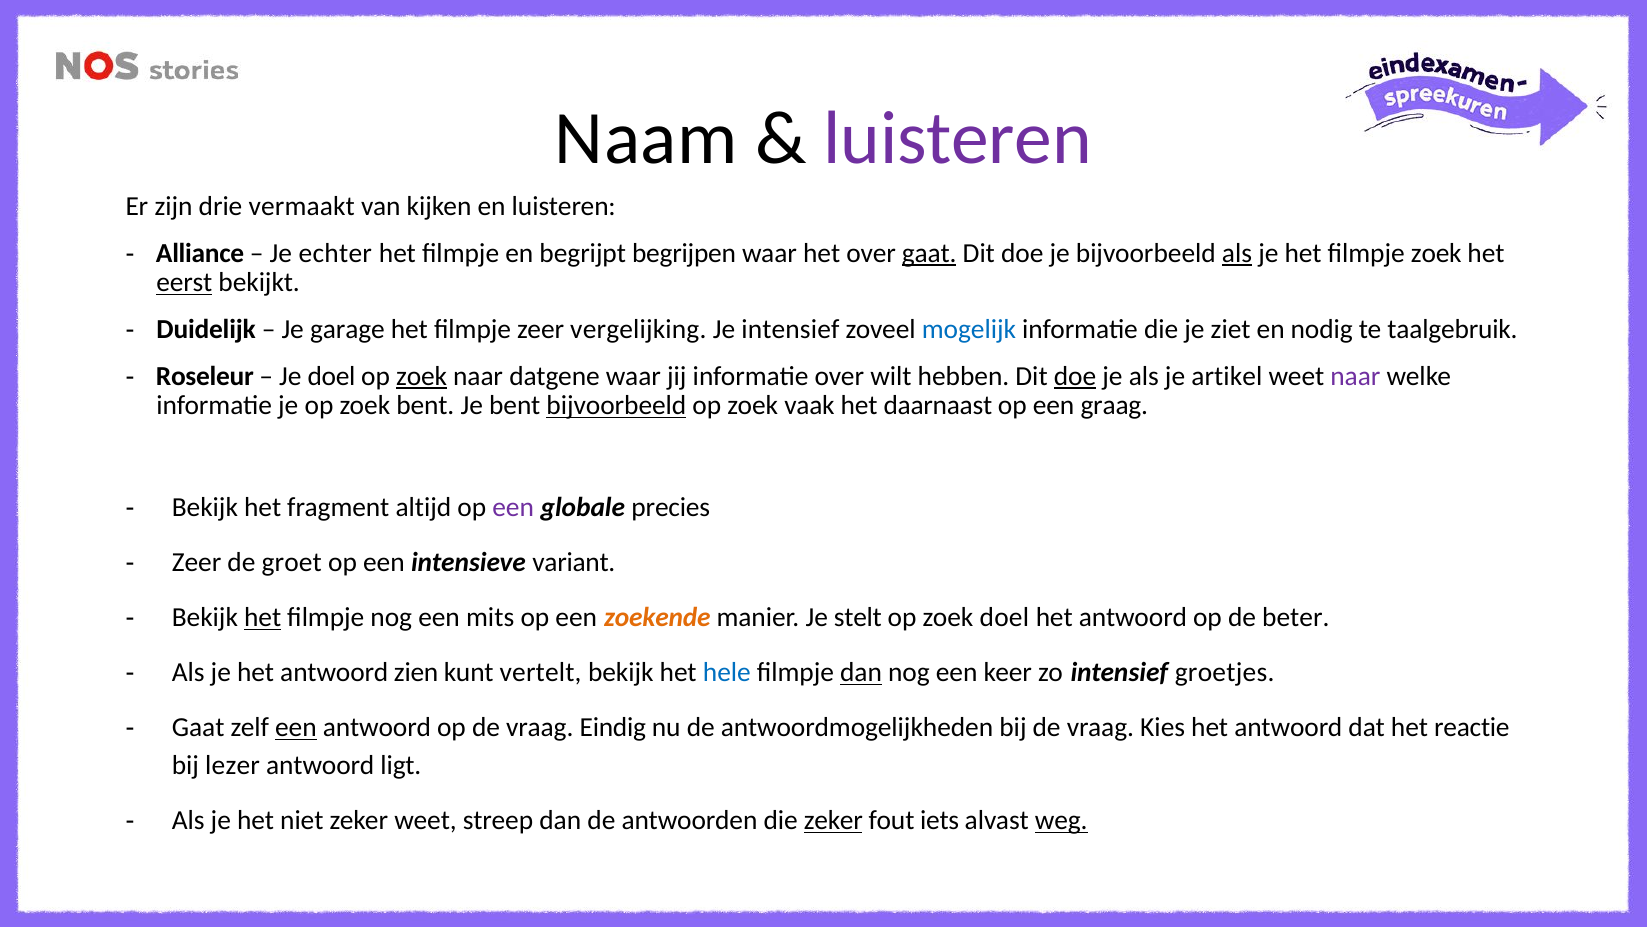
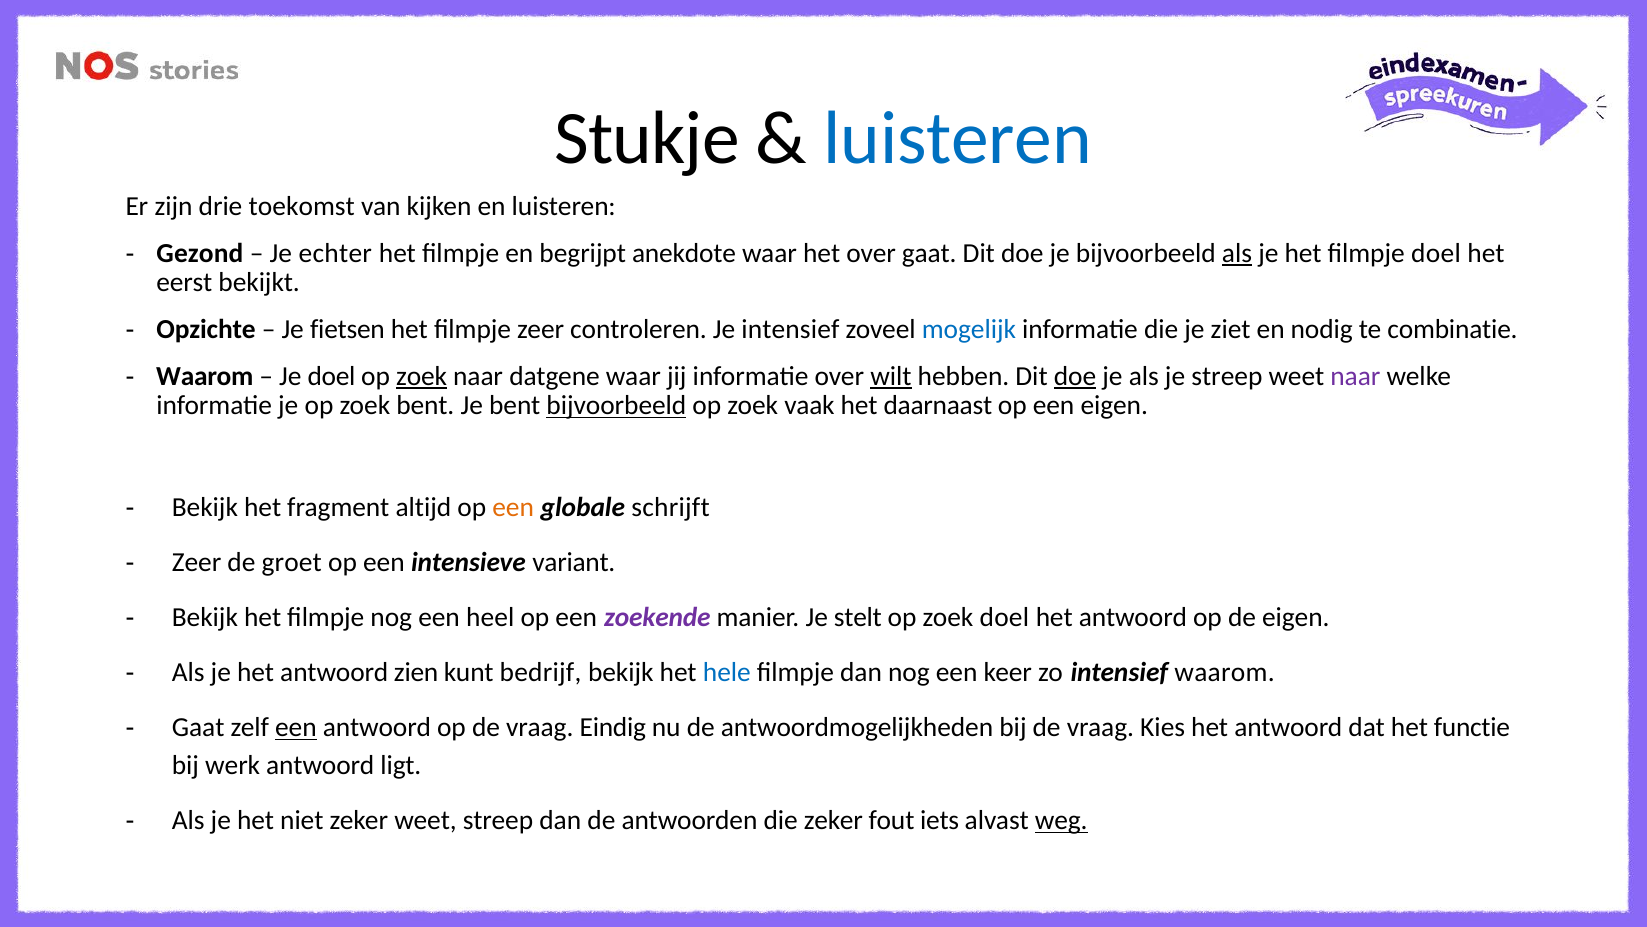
Naam: Naam -> Stukje (647, 138)
luisteren colour: purple -> blue (958, 138)
vermaakt: vermaakt -> toekomst (302, 206)
Alliance: Alliance -> Gezond (200, 253)
begrijpen: begrijpen -> anekdote (684, 253)
gaat underline: present -> none (929, 253)
filmpje zoek: zoek -> doel (1436, 253)
eerst underline: present -> none (184, 282)
Duidelijk: Duidelijk -> Opzichte (206, 329)
garage: garage -> fietsen (347, 329)
vergelijking: vergelijking -> controleren (638, 329)
taalgebruik: taalgebruik -> combinatie (1453, 329)
Roseleur: Roseleur -> Waarom (205, 376)
wilt underline: none -> present (891, 376)
je artikel: artikel -> streep (1227, 376)
een graag: graag -> eigen (1114, 405)
een colour: purple -> orange (513, 508)
precies: precies -> schrijft (671, 508)
het underline: present -> none (263, 617)
mits: mits -> heel (490, 617)
zoekende colour: orange -> purple (657, 617)
de beter: beter -> eigen (1296, 617)
vertelt: vertelt -> bedrijf (541, 672)
dan underline: present -> none (861, 672)
intensief groetjes: groetjes -> waarom (1225, 672)
reactie: reactie -> functie (1472, 727)
lezer: lezer -> werk (233, 765)
zeker underline: present -> none (833, 820)
